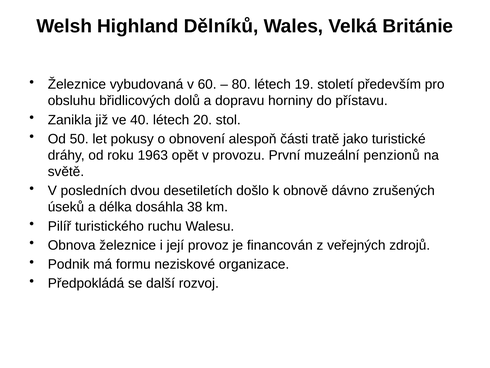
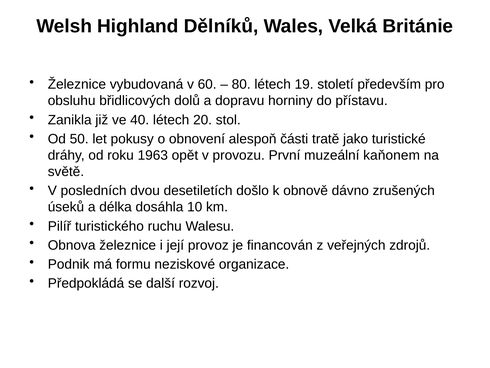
penzionů: penzionů -> kaňonem (392, 155)
38: 38 -> 10 (195, 207)
